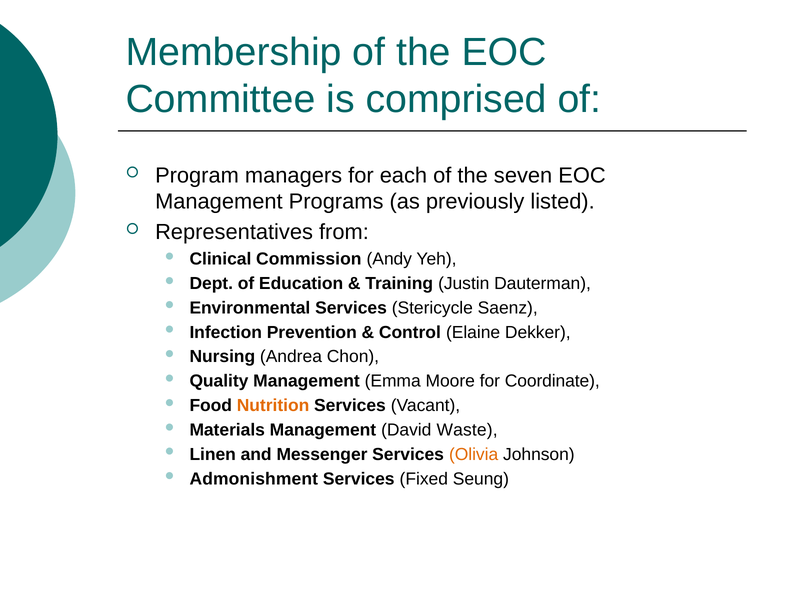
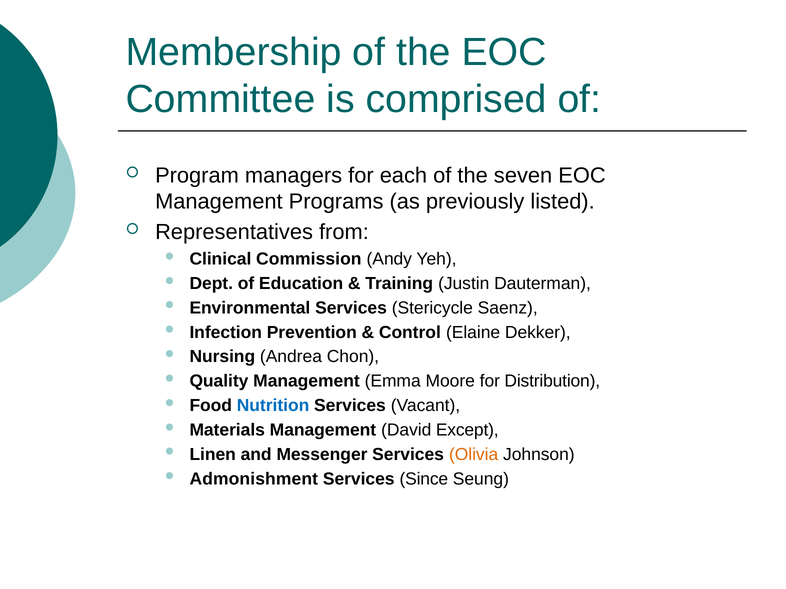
Coordinate: Coordinate -> Distribution (552, 381)
Nutrition colour: orange -> blue (273, 406)
Waste: Waste -> Except (467, 430)
Fixed: Fixed -> Since (424, 479)
